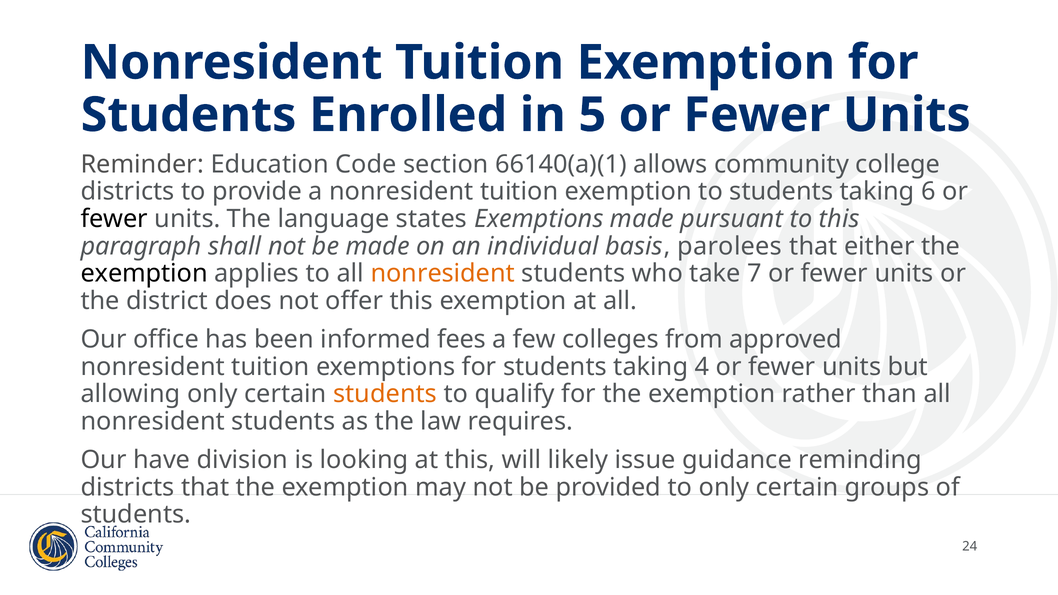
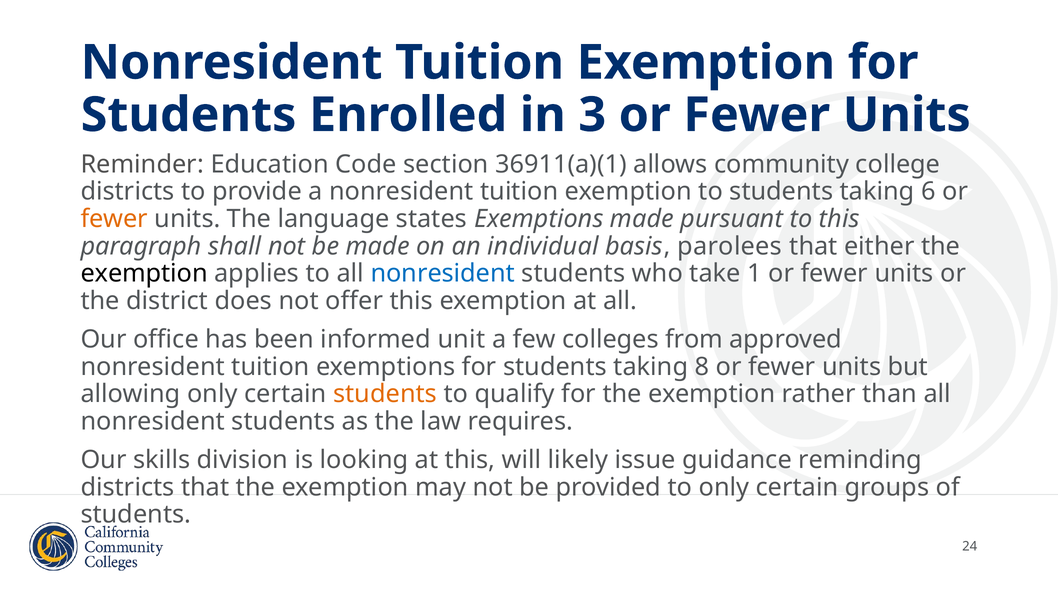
5: 5 -> 3 (592, 115)
66140(a)(1: 66140(a)(1 -> 36911(a)(1 (561, 164)
fewer colour: black -> orange (114, 219)
nonresident colour: orange -> blue (443, 274)
7: 7 -> 1 (754, 274)
fees: fees -> unit (461, 339)
4: 4 -> 8 (702, 367)
have: have -> skills (162, 460)
